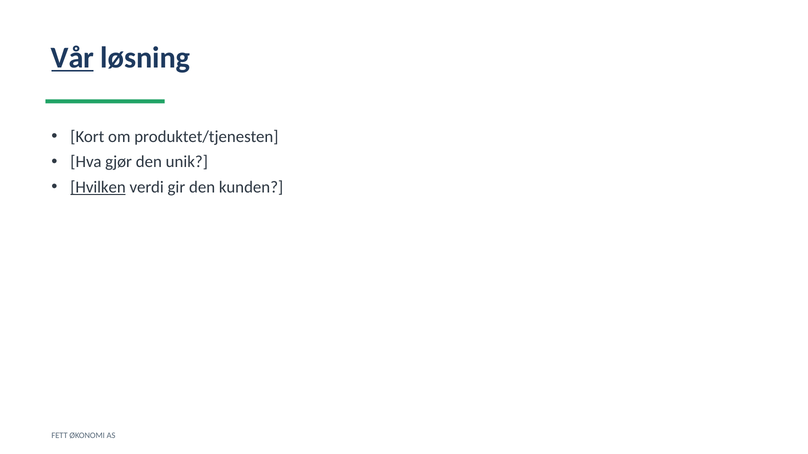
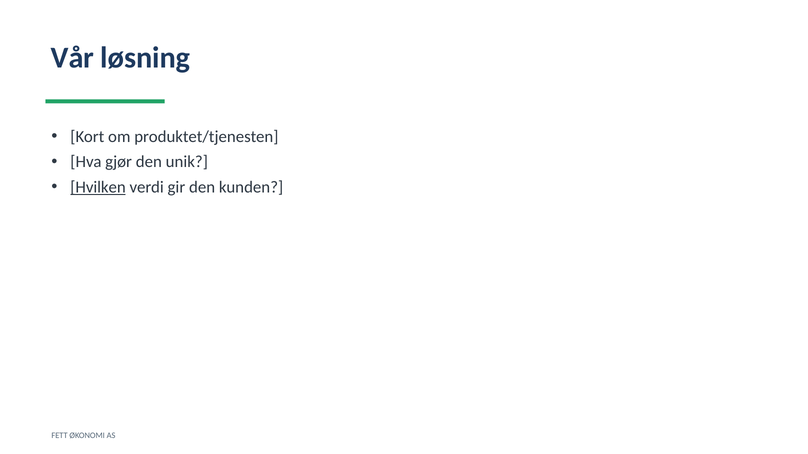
Vår underline: present -> none (72, 58)
